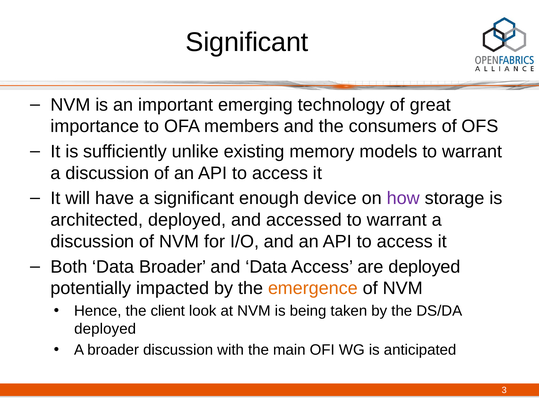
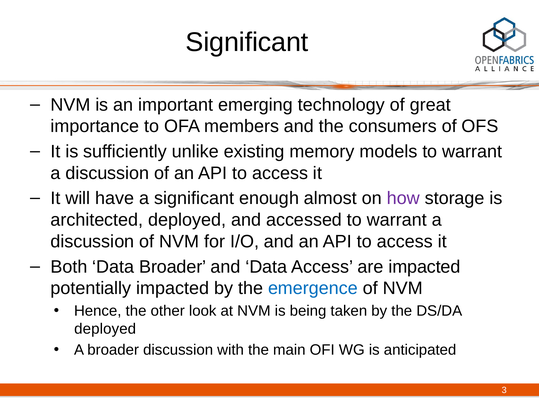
device: device -> almost (330, 198)
are deployed: deployed -> impacted (424, 266)
emergence colour: orange -> blue (313, 288)
client: client -> other (168, 310)
